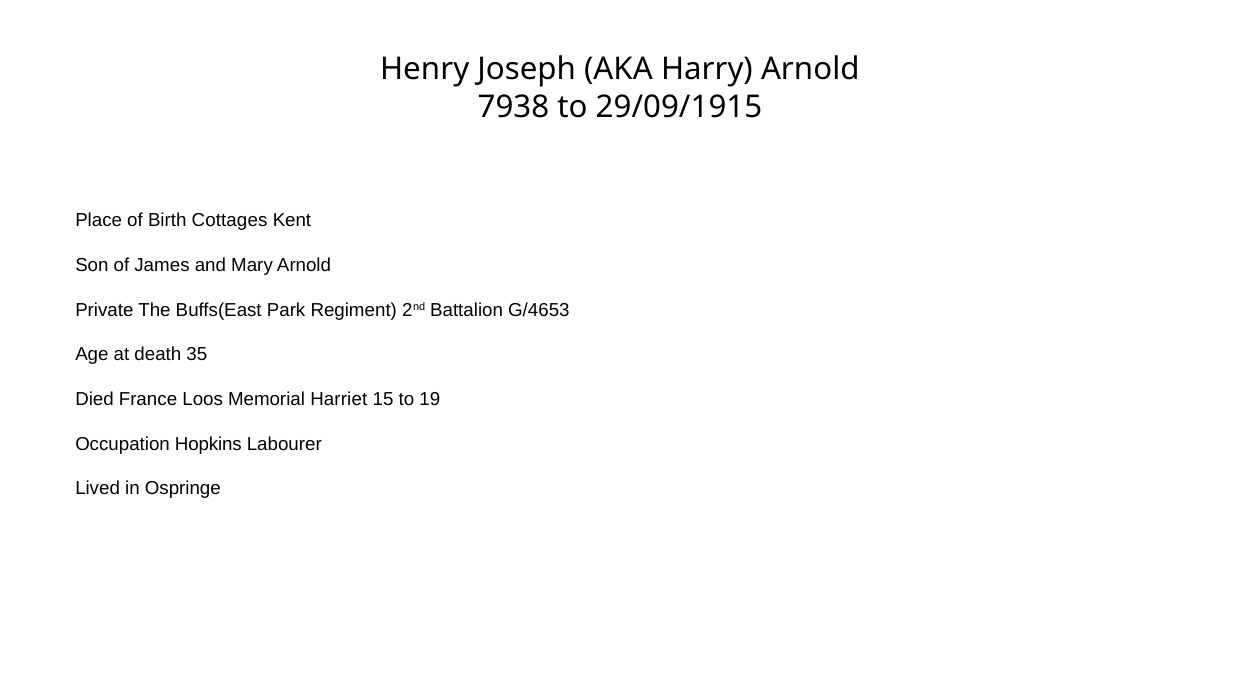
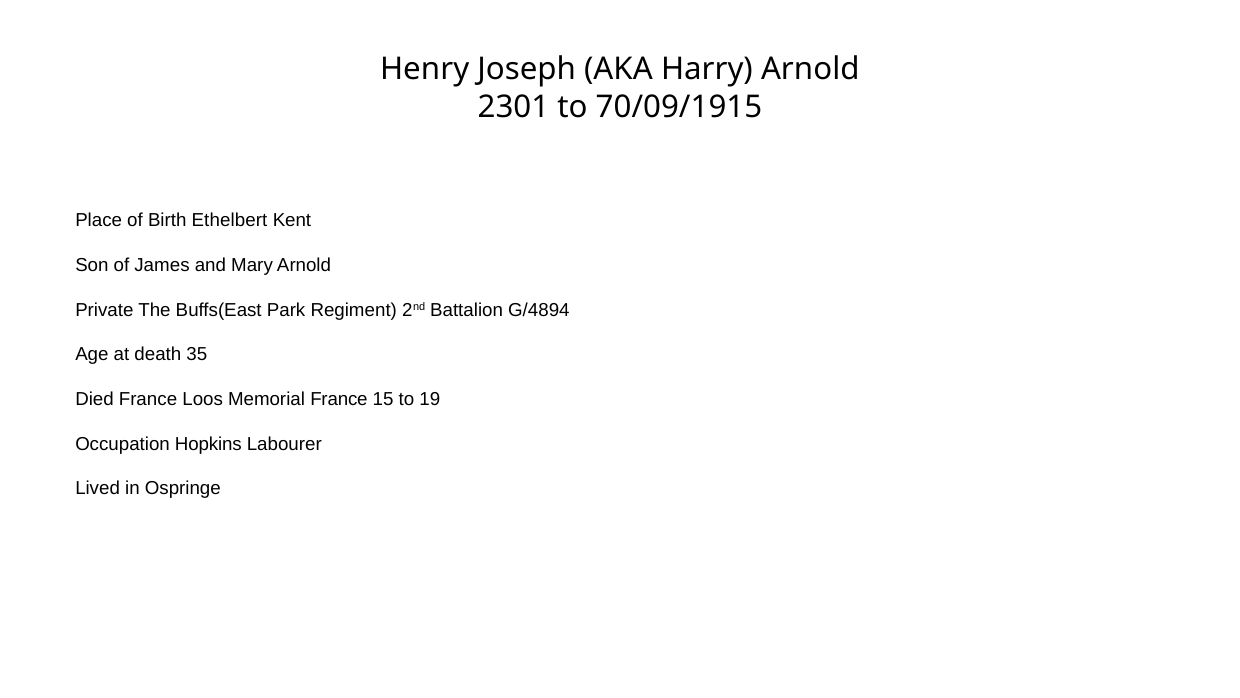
7938: 7938 -> 2301 (513, 107)
29/09/1915: 29/09/1915 -> 70/09/1915 (679, 107)
Cottages: Cottages -> Ethelbert (230, 220)
G/4653: G/4653 -> G/4894 (539, 310)
Memorial Harriet: Harriet -> France (339, 399)
